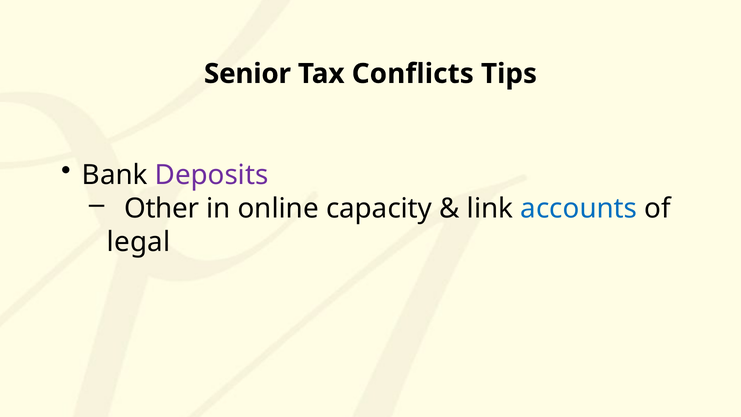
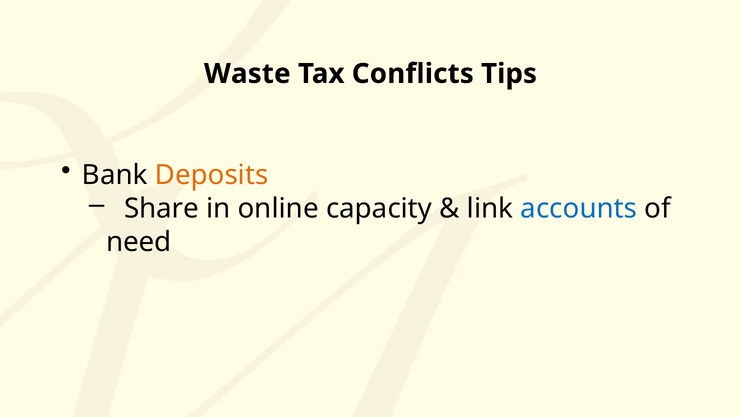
Senior: Senior -> Waste (247, 74)
Deposits colour: purple -> orange (212, 175)
Other: Other -> Share (162, 208)
legal: legal -> need (139, 242)
